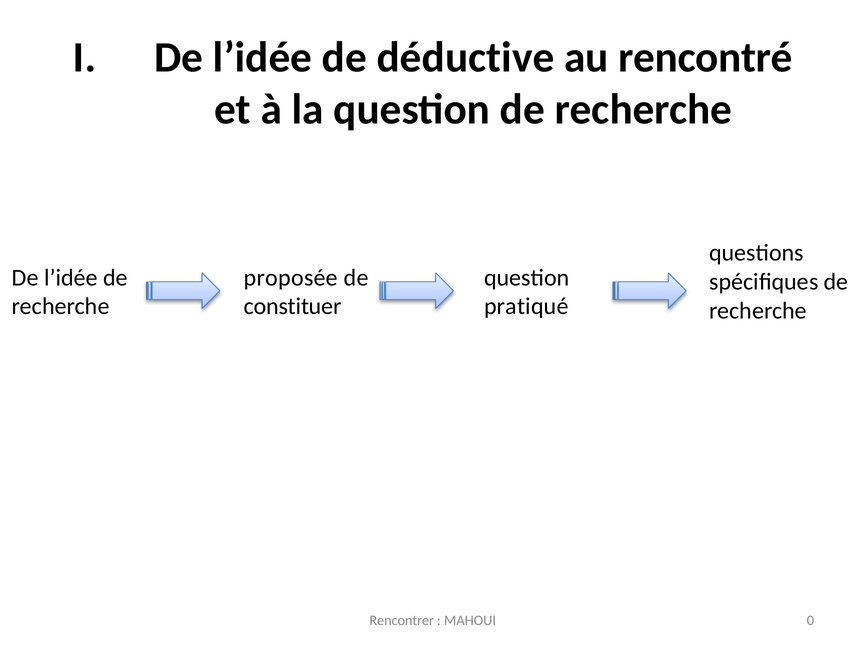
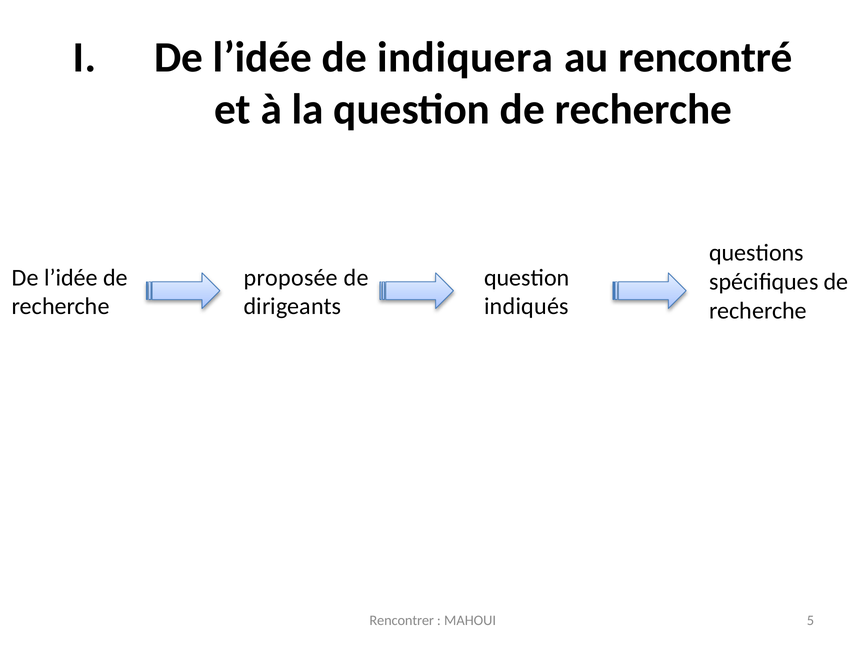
déductive: déductive -> indiquera (465, 57)
constituer: constituer -> dirigeants (293, 306)
pratiqué: pratiqué -> indiqués (526, 306)
0: 0 -> 5 (810, 620)
